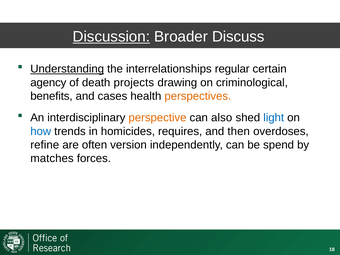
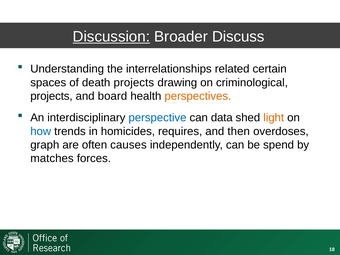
Understanding underline: present -> none (67, 69)
regular: regular -> related (232, 69)
agency: agency -> spaces (48, 83)
benefits: benefits -> projects (51, 96)
cases: cases -> board (112, 96)
perspective colour: orange -> blue (157, 118)
also: also -> data (222, 118)
light colour: blue -> orange (274, 118)
refine: refine -> graph (45, 145)
version: version -> causes (128, 145)
